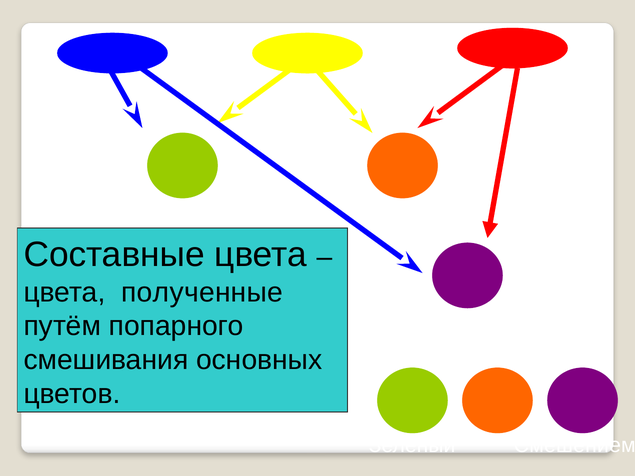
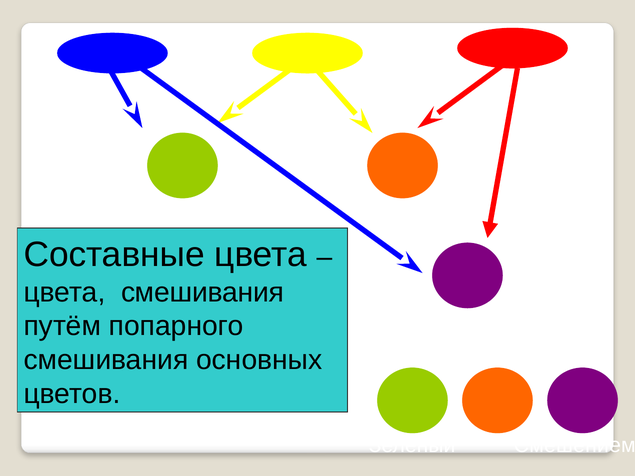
цвета полученные: полученные -> смешивания (202, 292)
